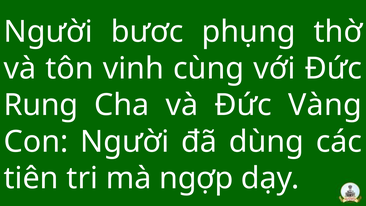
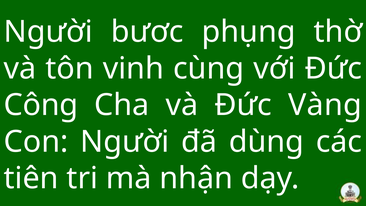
Rung: Rung -> Công (41, 105)
ngợp: ngợp -> nhận (196, 178)
